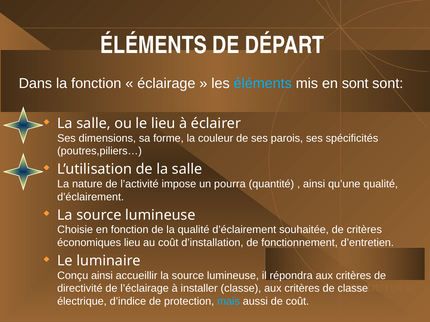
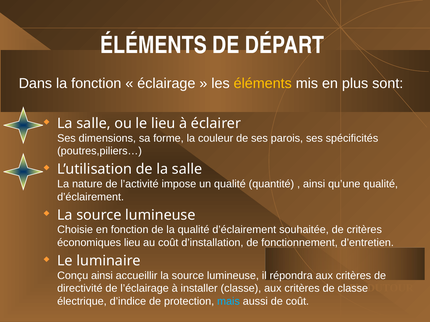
éléments colour: light blue -> yellow (263, 83)
en sont: sont -> plus (355, 83)
un pourra: pourra -> qualité (230, 184)
